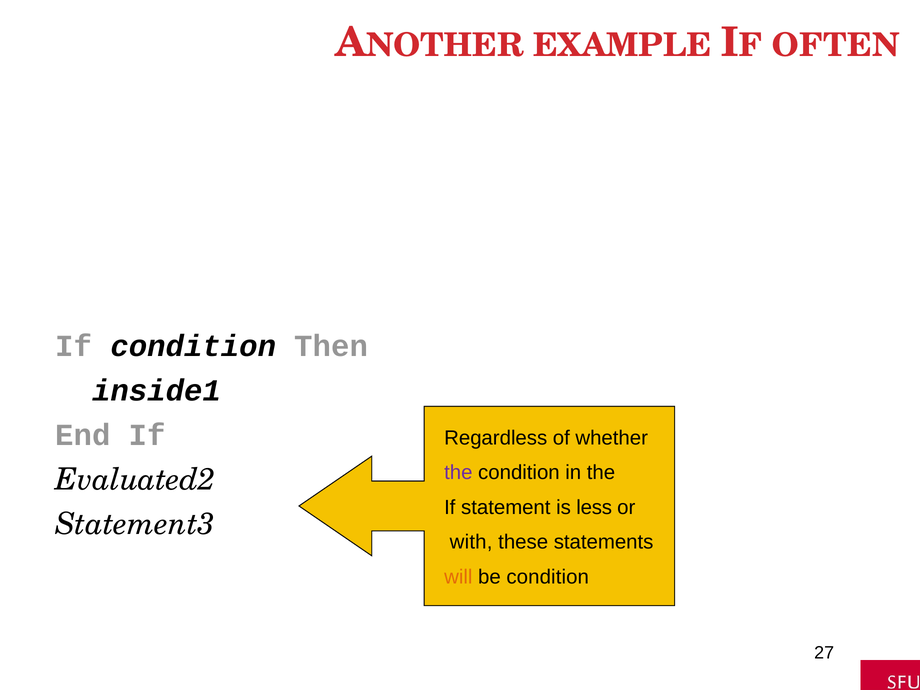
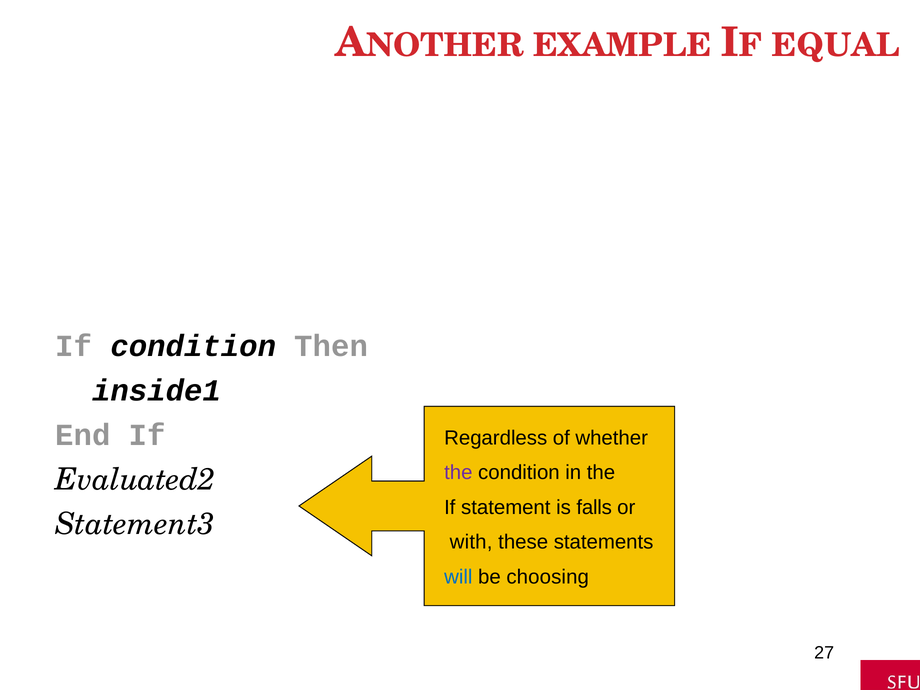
OFTEN: OFTEN -> EQUAL (836, 46)
less: less -> falls (594, 507)
will colour: orange -> blue (458, 577)
be condition: condition -> choosing (548, 577)
